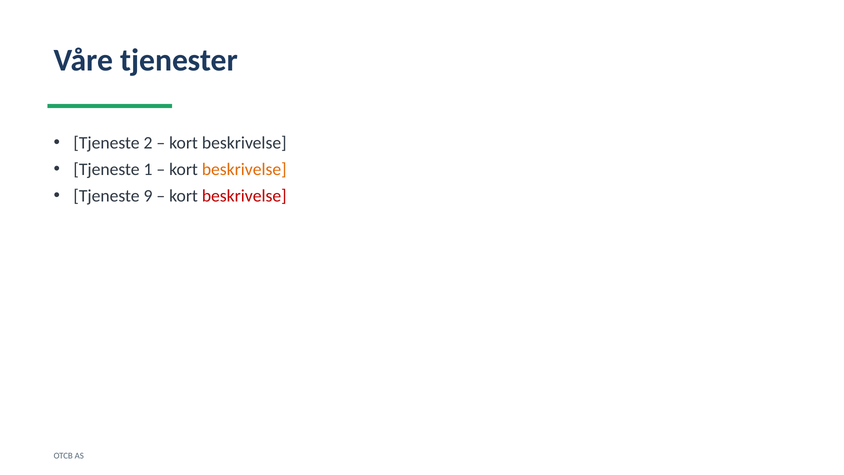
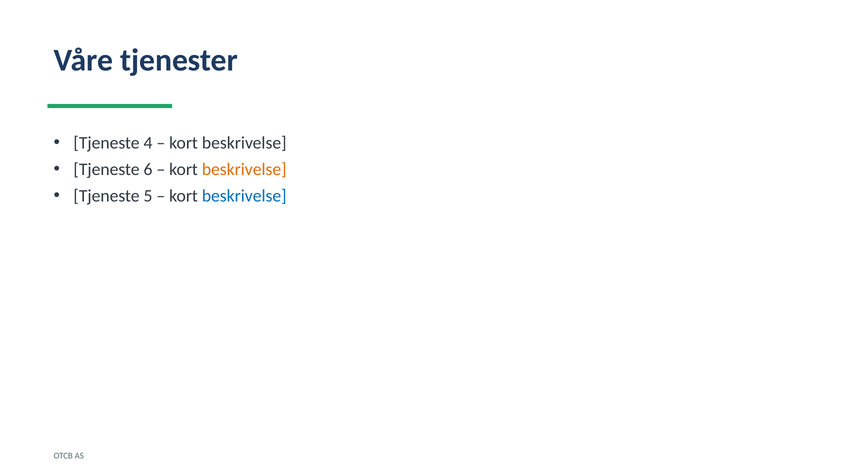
2: 2 -> 4 (148, 143)
1: 1 -> 6 (148, 169)
9: 9 -> 5 (148, 196)
beskrivelse colour: red -> blue (244, 196)
